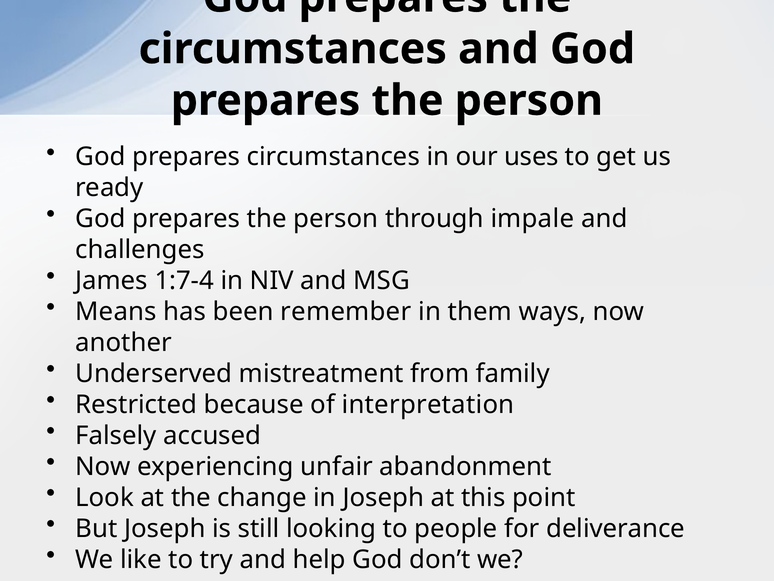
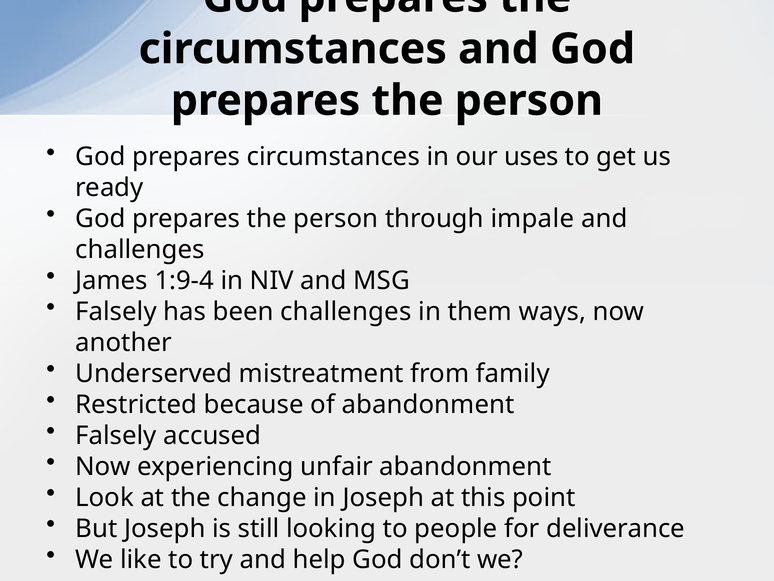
1:7-4: 1:7-4 -> 1:9-4 (184, 280)
Means: Means -> Falsely (116, 311)
been remember: remember -> challenges (346, 311)
of interpretation: interpretation -> abandonment (428, 404)
